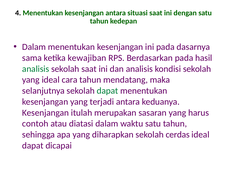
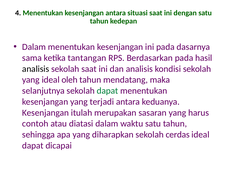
kewajiban: kewajiban -> tantangan (87, 58)
analisis colour: green -> black (36, 69)
cara: cara -> oleh (70, 80)
